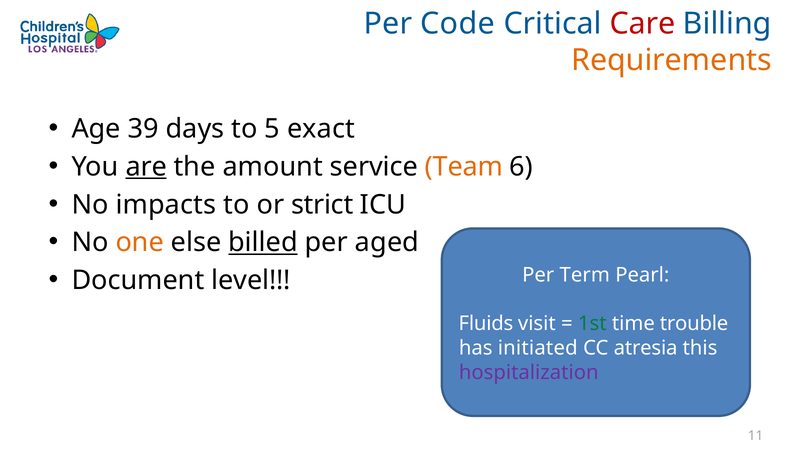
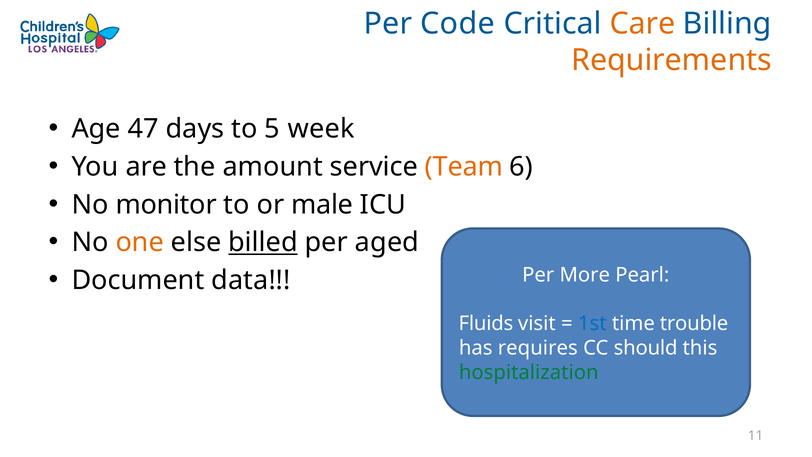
Care colour: red -> orange (642, 24)
39: 39 -> 47 (143, 129)
exact: exact -> week (321, 129)
are underline: present -> none (146, 167)
impacts: impacts -> monitor (166, 205)
strict: strict -> male (322, 205)
level: level -> data (251, 280)
Term: Term -> More (585, 275)
1st colour: green -> blue (592, 323)
initiated: initiated -> requires (538, 348)
atresia: atresia -> should (646, 348)
hospitalization colour: purple -> green (529, 372)
